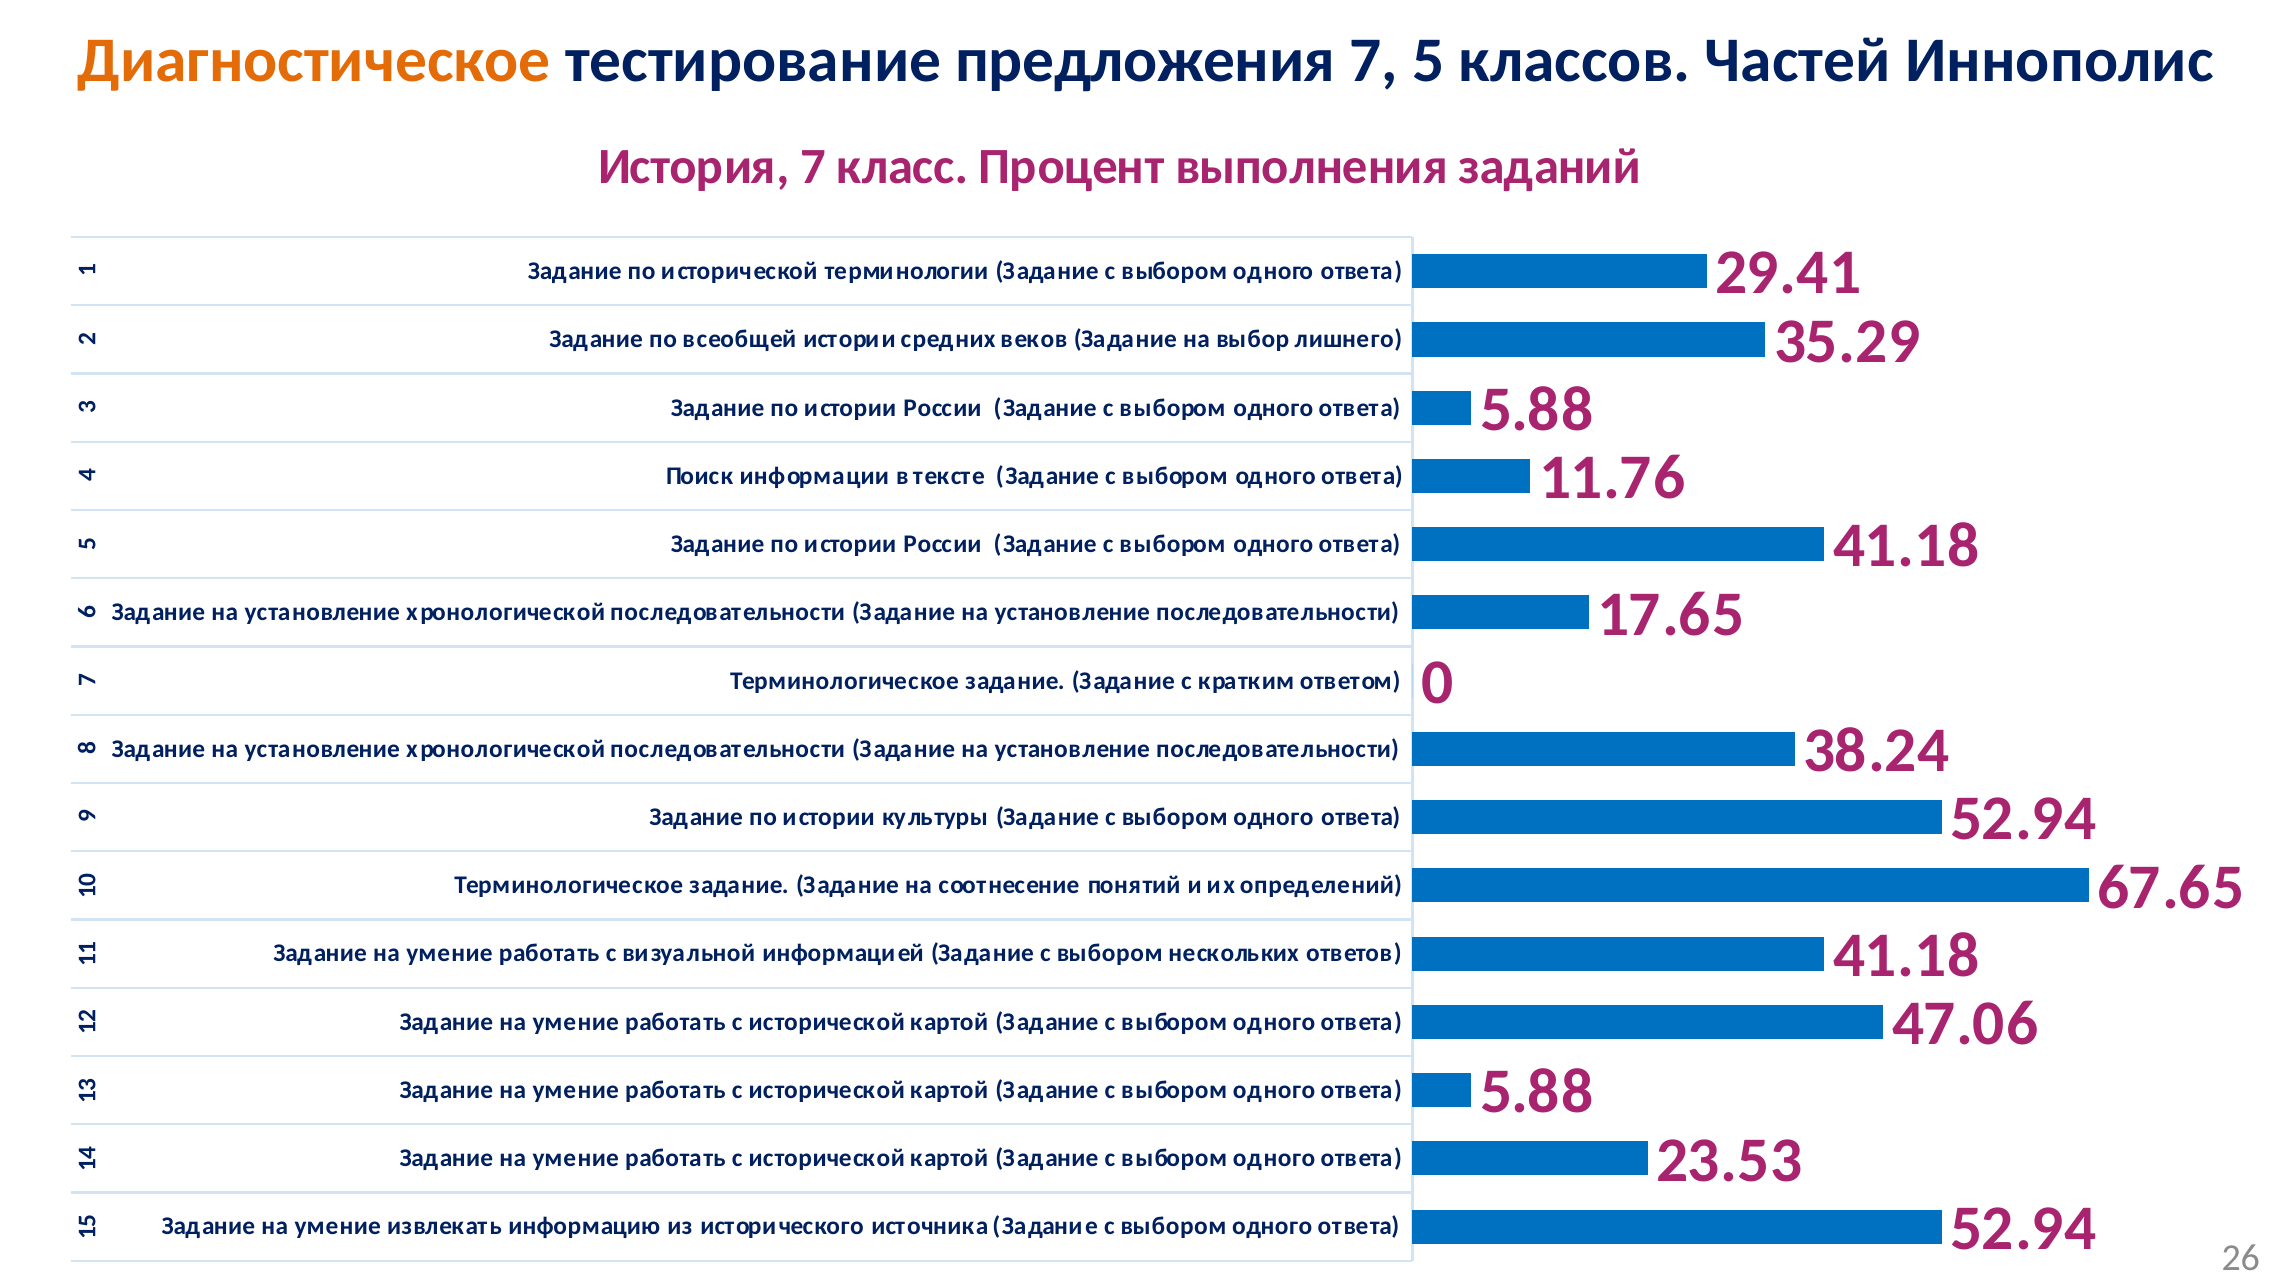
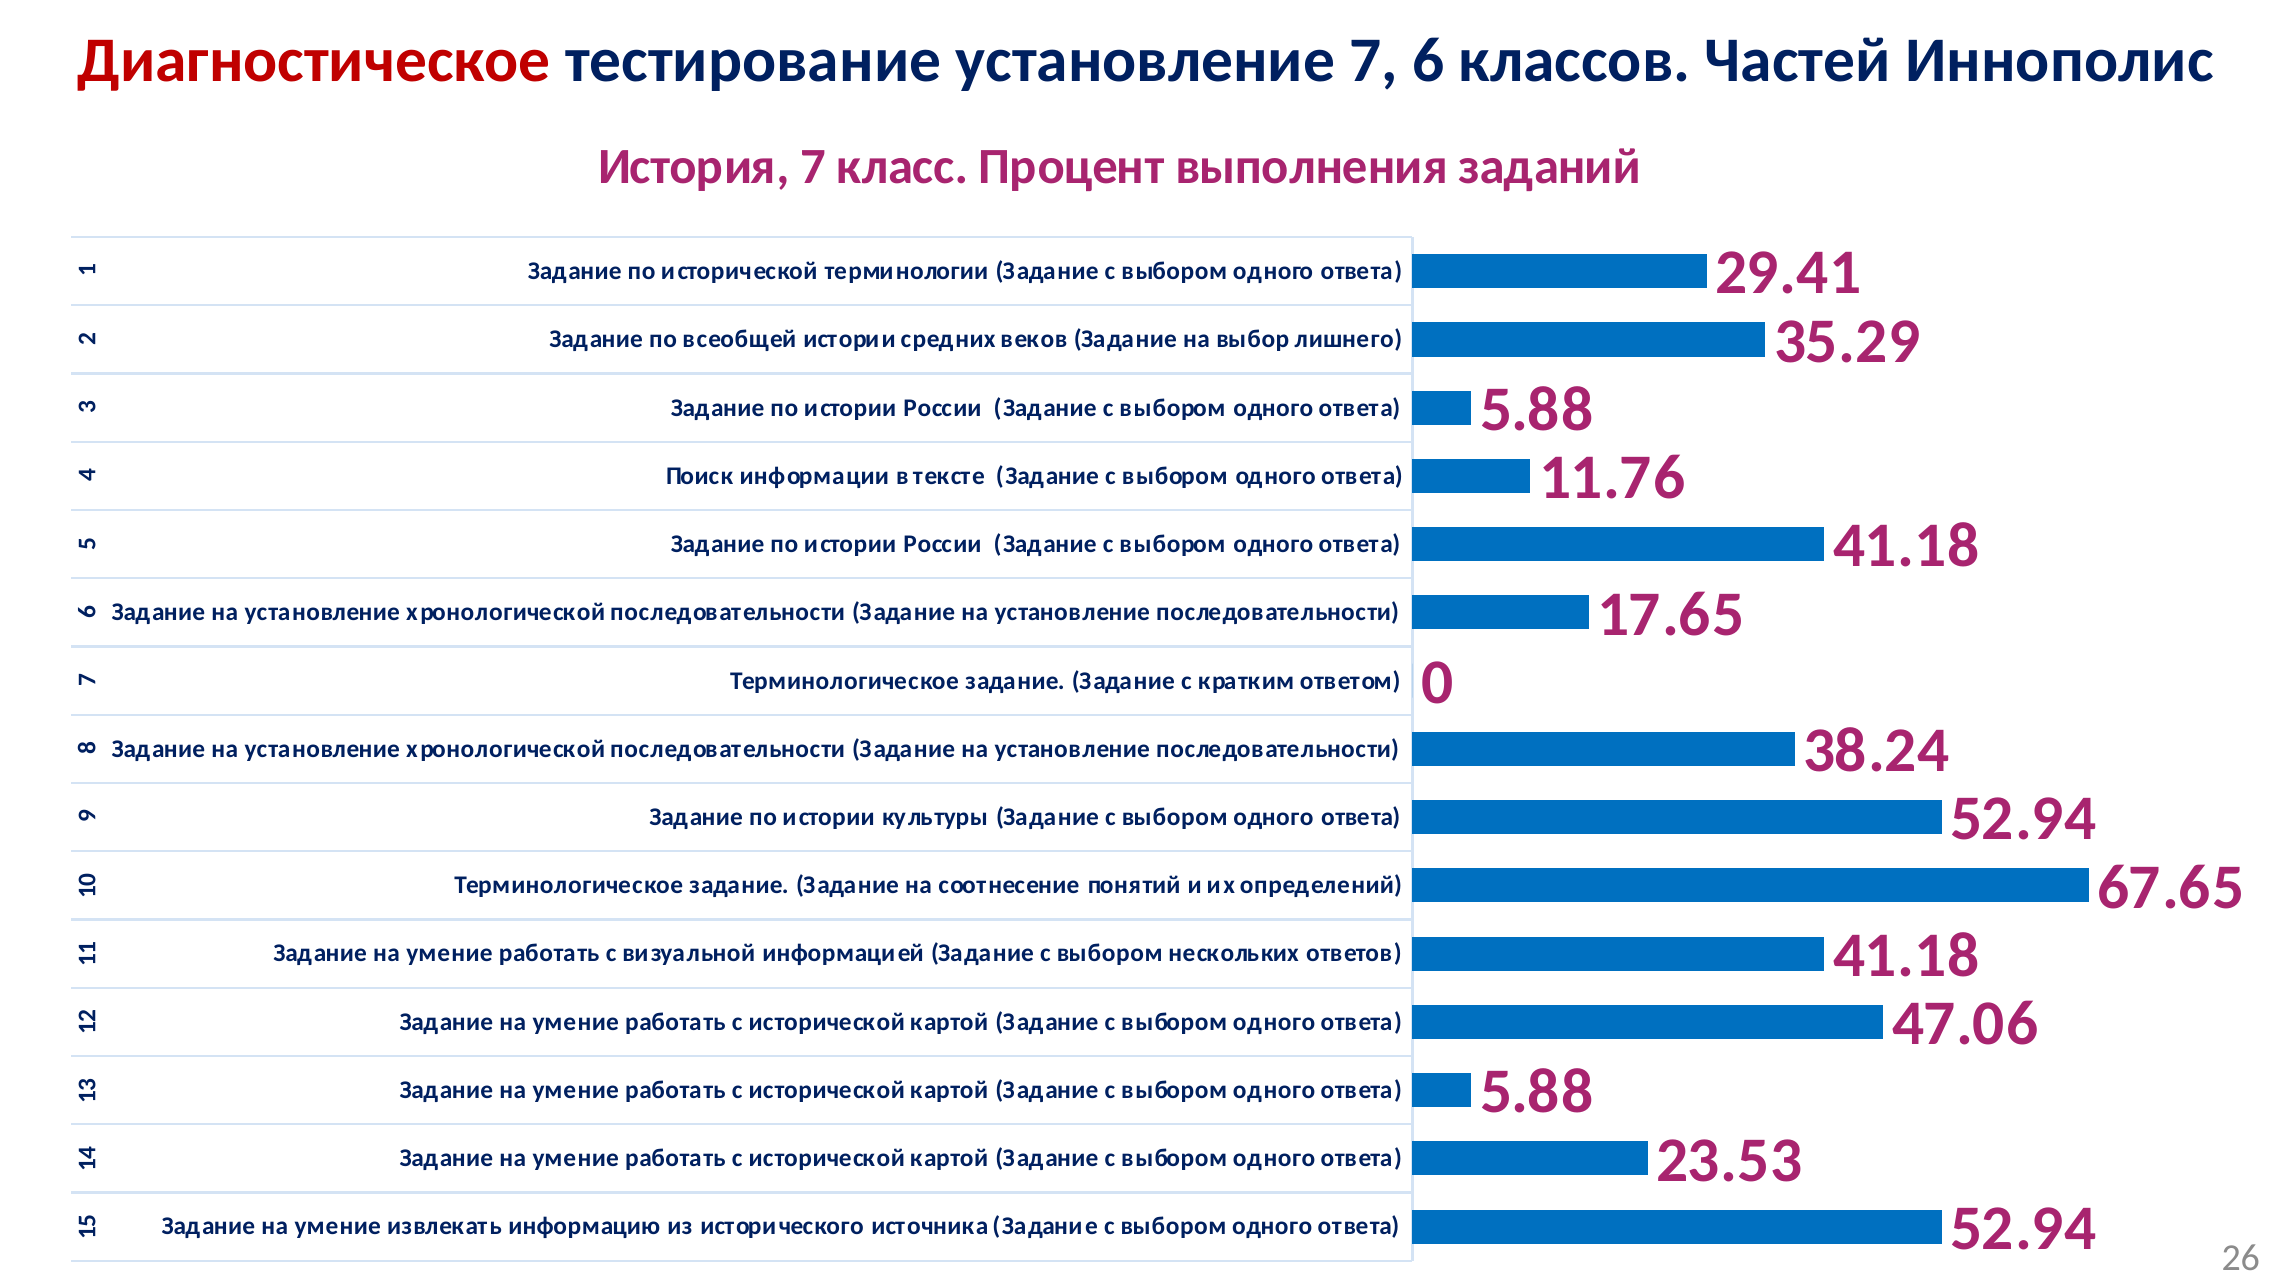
Диагностическое colour: orange -> red (314, 60)
тестирование предложения: предложения -> установление (1145, 60)
7 5: 5 -> 6 (1428, 60)
